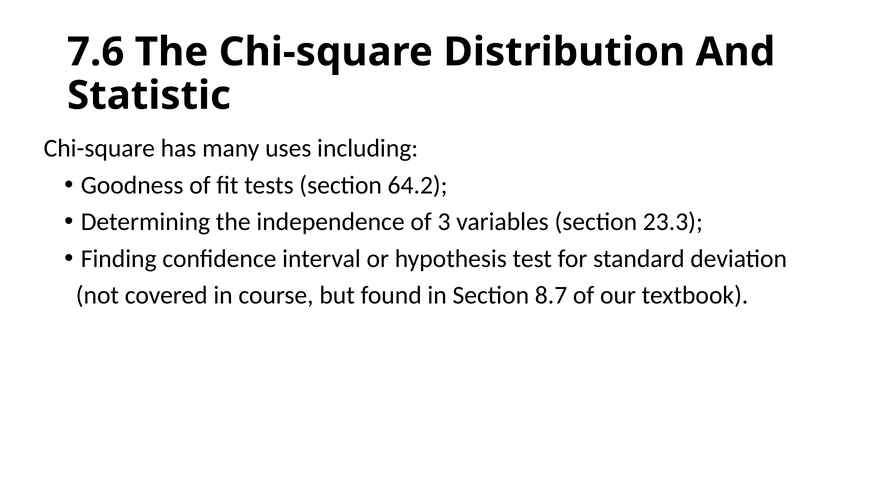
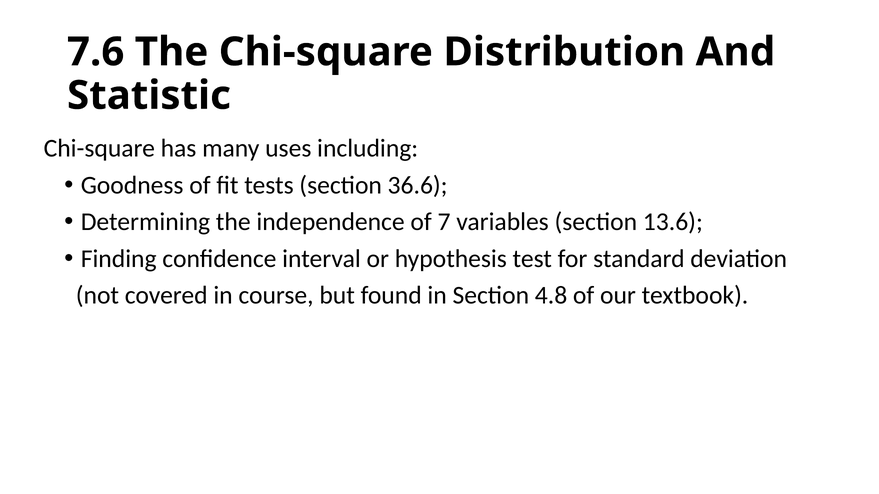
64.2: 64.2 -> 36.6 (418, 185)
3: 3 -> 7 (444, 222)
23.3: 23.3 -> 13.6 (673, 222)
8.7: 8.7 -> 4.8 (551, 296)
